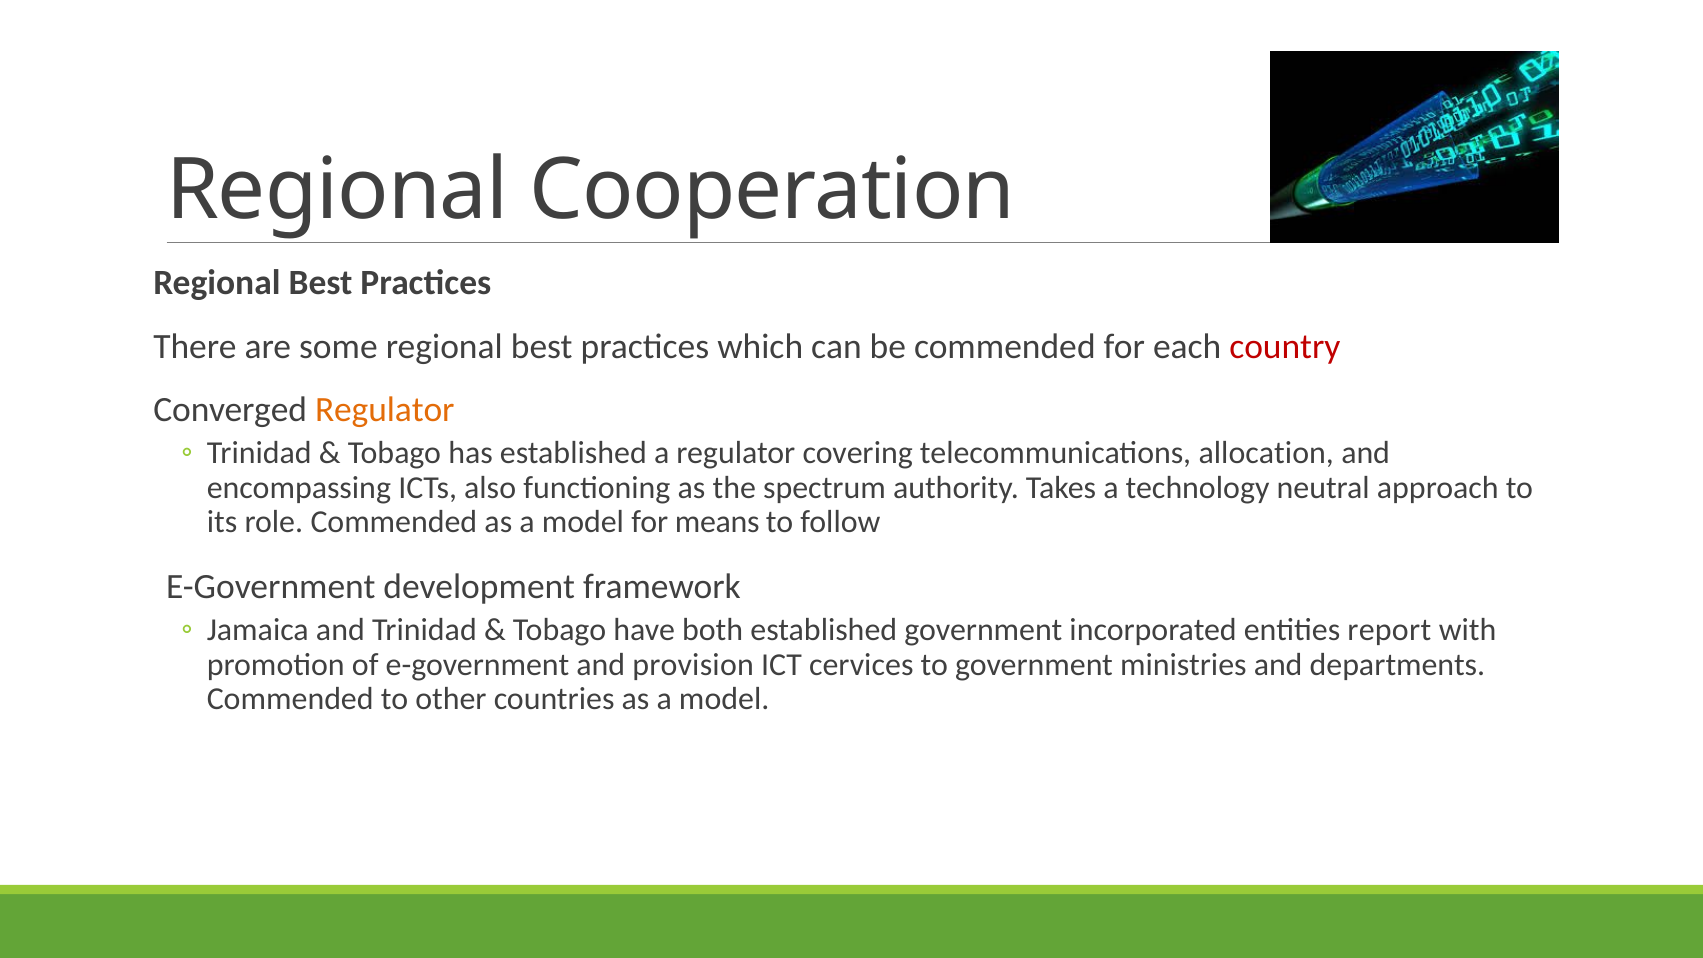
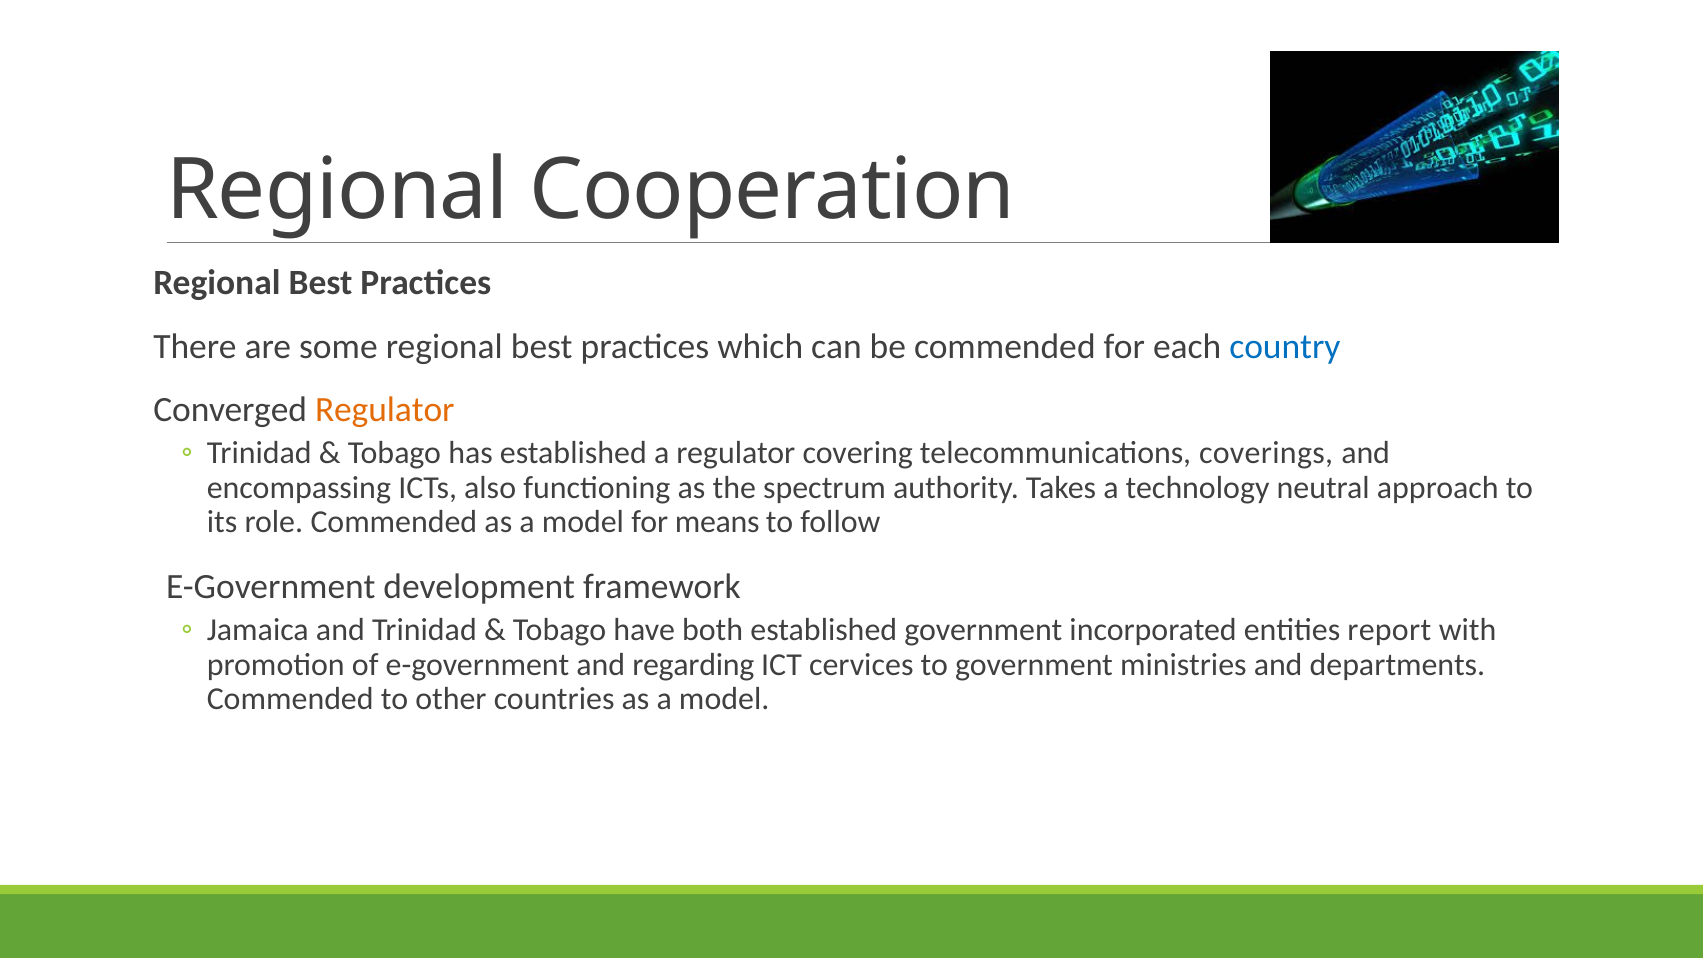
country colour: red -> blue (1285, 346)
allocation: allocation -> coverings (1266, 453)
provision: provision -> regarding (693, 665)
